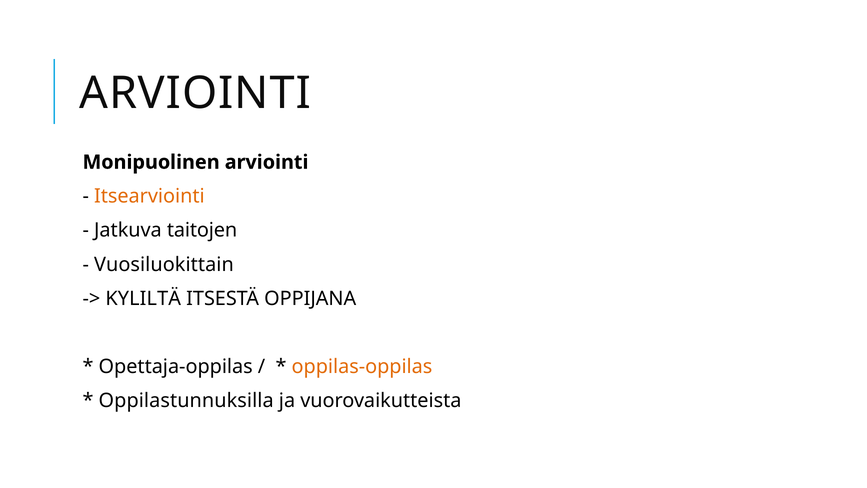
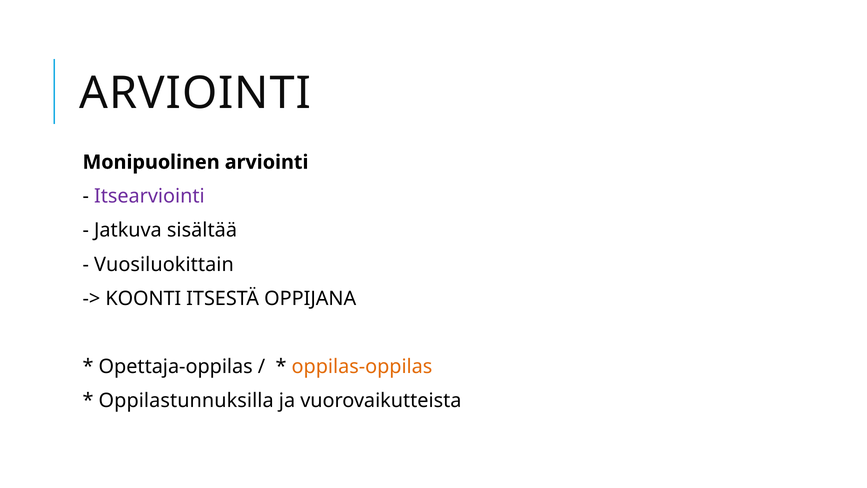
Itsearviointi colour: orange -> purple (149, 196)
taitojen: taitojen -> sisältää (202, 230)
KYLILTÄ: KYLILTÄ -> KOONTI (143, 298)
